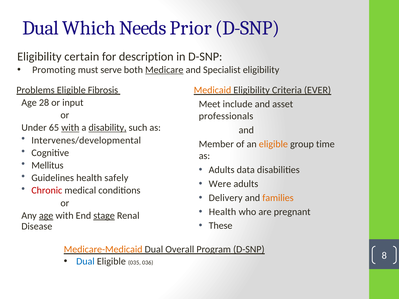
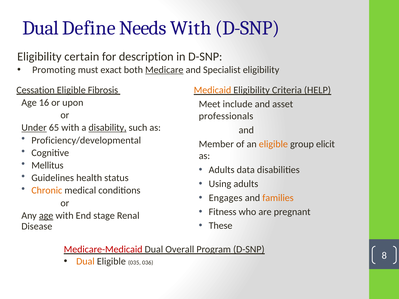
Which: Which -> Define (89, 28)
Needs Prior: Prior -> With (191, 28)
serve: serve -> exact (111, 70)
Problems: Problems -> Cessation (36, 90)
EVER: EVER -> HELP (317, 90)
28: 28 -> 16 (44, 103)
input: input -> upon (73, 103)
Under underline: none -> present (34, 128)
with underline: present -> none (70, 128)
Intervenes/developmental: Intervenes/developmental -> Proficiency/developmental (86, 140)
time: time -> elicit (325, 144)
safely: safely -> status (116, 178)
Were: Were -> Using (220, 184)
Chronic colour: red -> orange (47, 191)
Delivery: Delivery -> Engages (226, 198)
Health: Health -> Fitness (223, 212)
stage underline: present -> none (104, 216)
Medicare-Medicaid colour: orange -> red (103, 250)
Dual colour: blue -> orange (85, 262)
